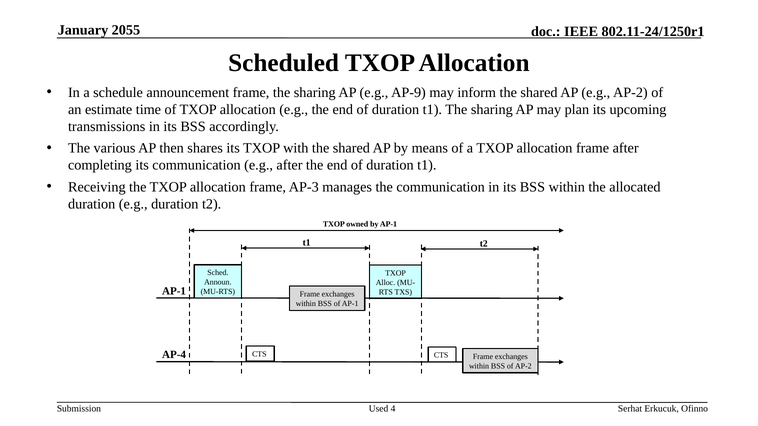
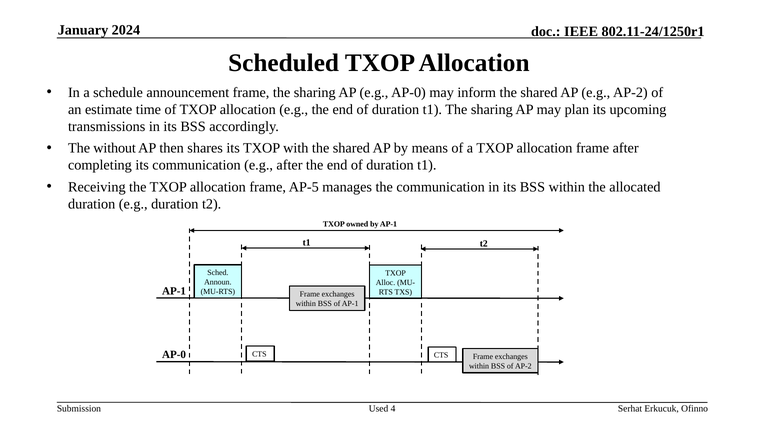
2055: 2055 -> 2024 (126, 30)
e.g AP-9: AP-9 -> AP-0 (409, 92)
various: various -> without (115, 148)
AP-3: AP-3 -> AP-5 (304, 187)
AP-4: AP-4 -> AP-0 (174, 355)
